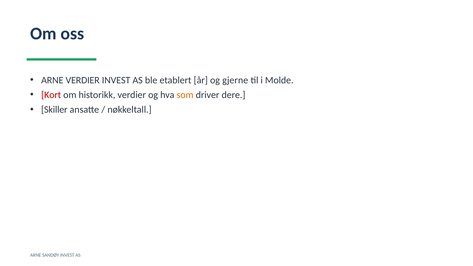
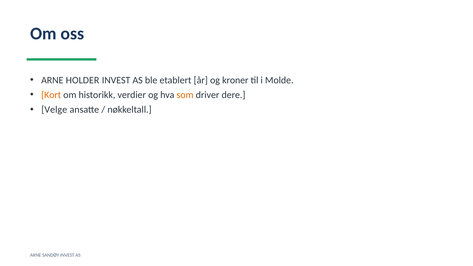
ARNE VERDIER: VERDIER -> HOLDER (83, 80)
gjerne: gjerne -> kroner (235, 80)
Kort colour: red -> orange (51, 95)
Skiller: Skiller -> Velge (54, 110)
